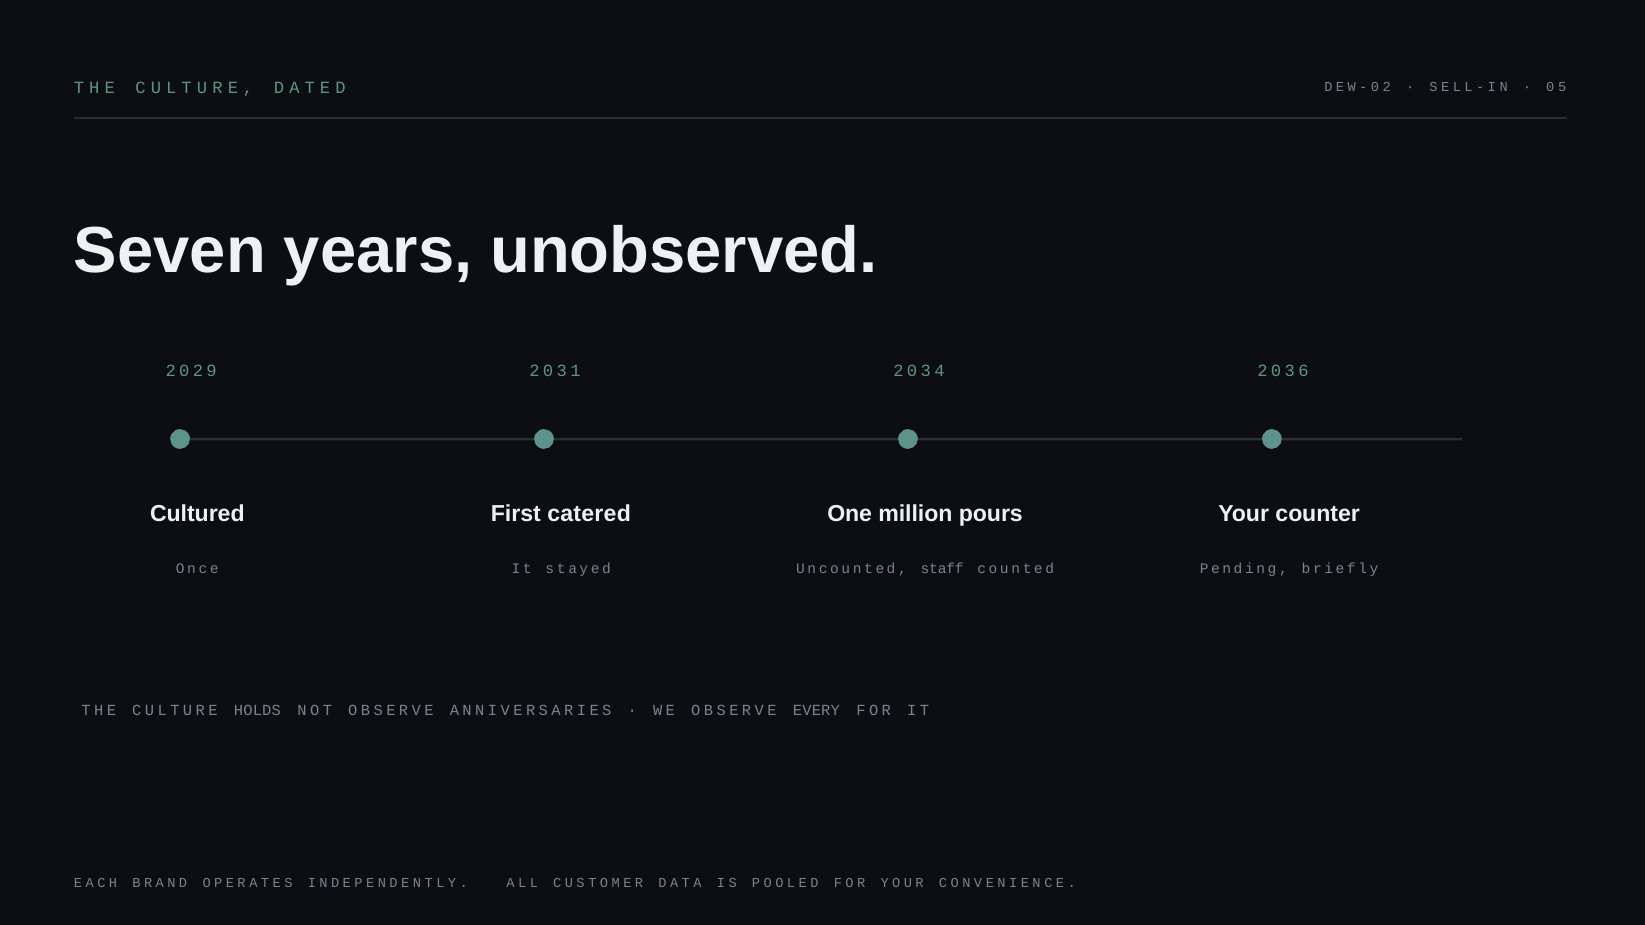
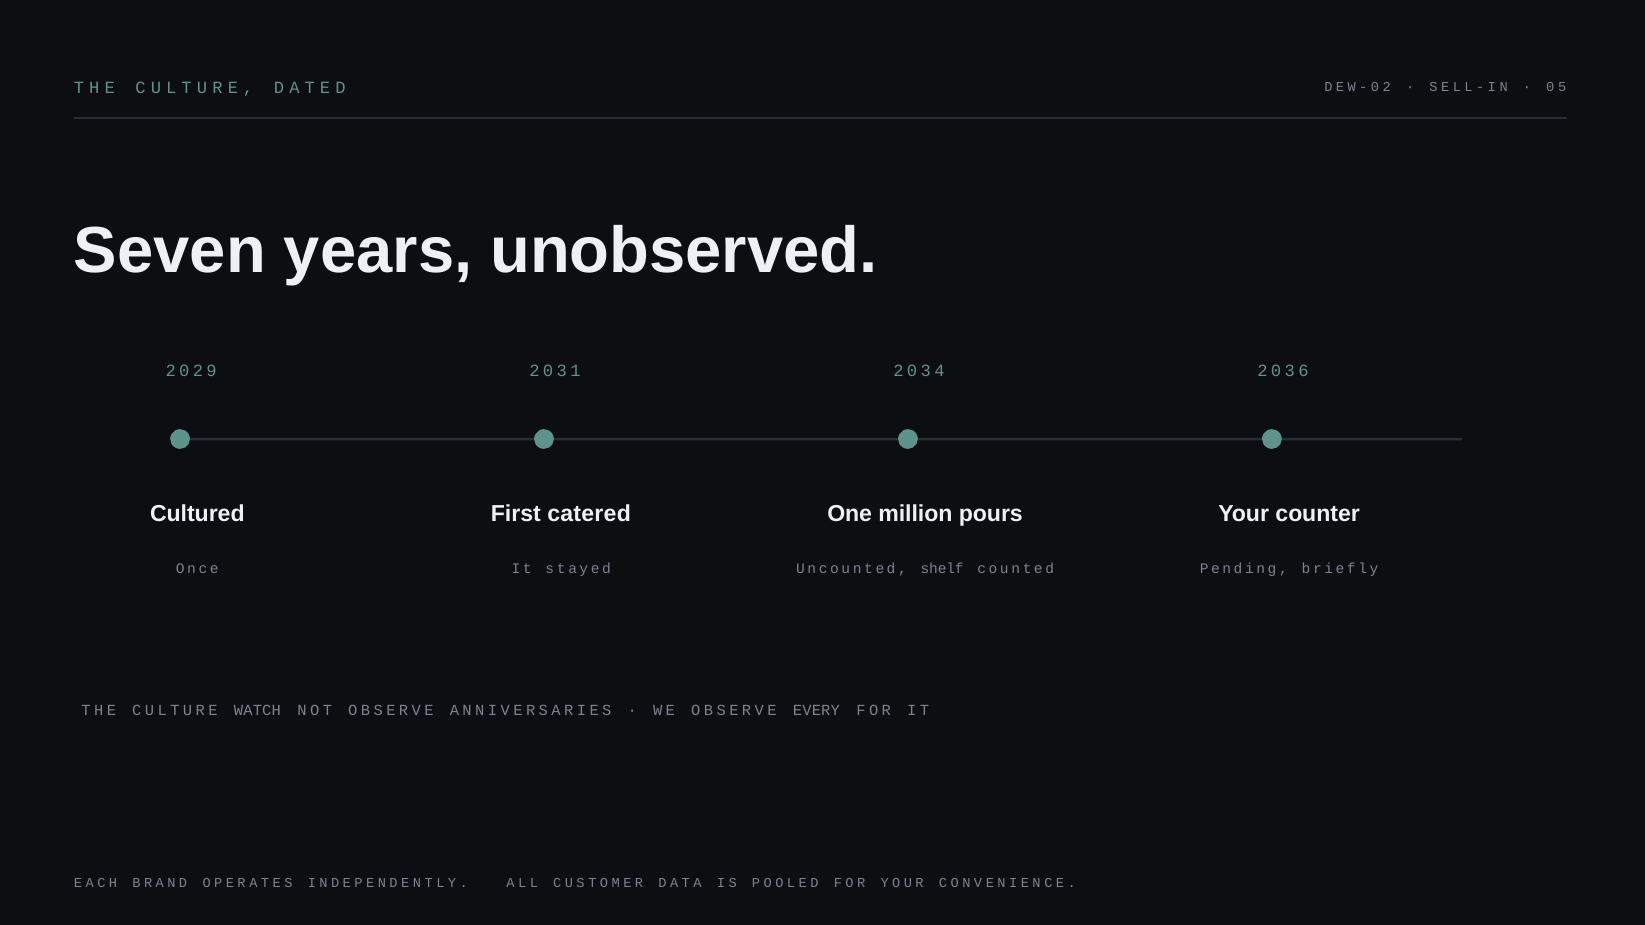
staff: staff -> shelf (942, 568)
HOLDS: HOLDS -> WATCH (257, 710)
